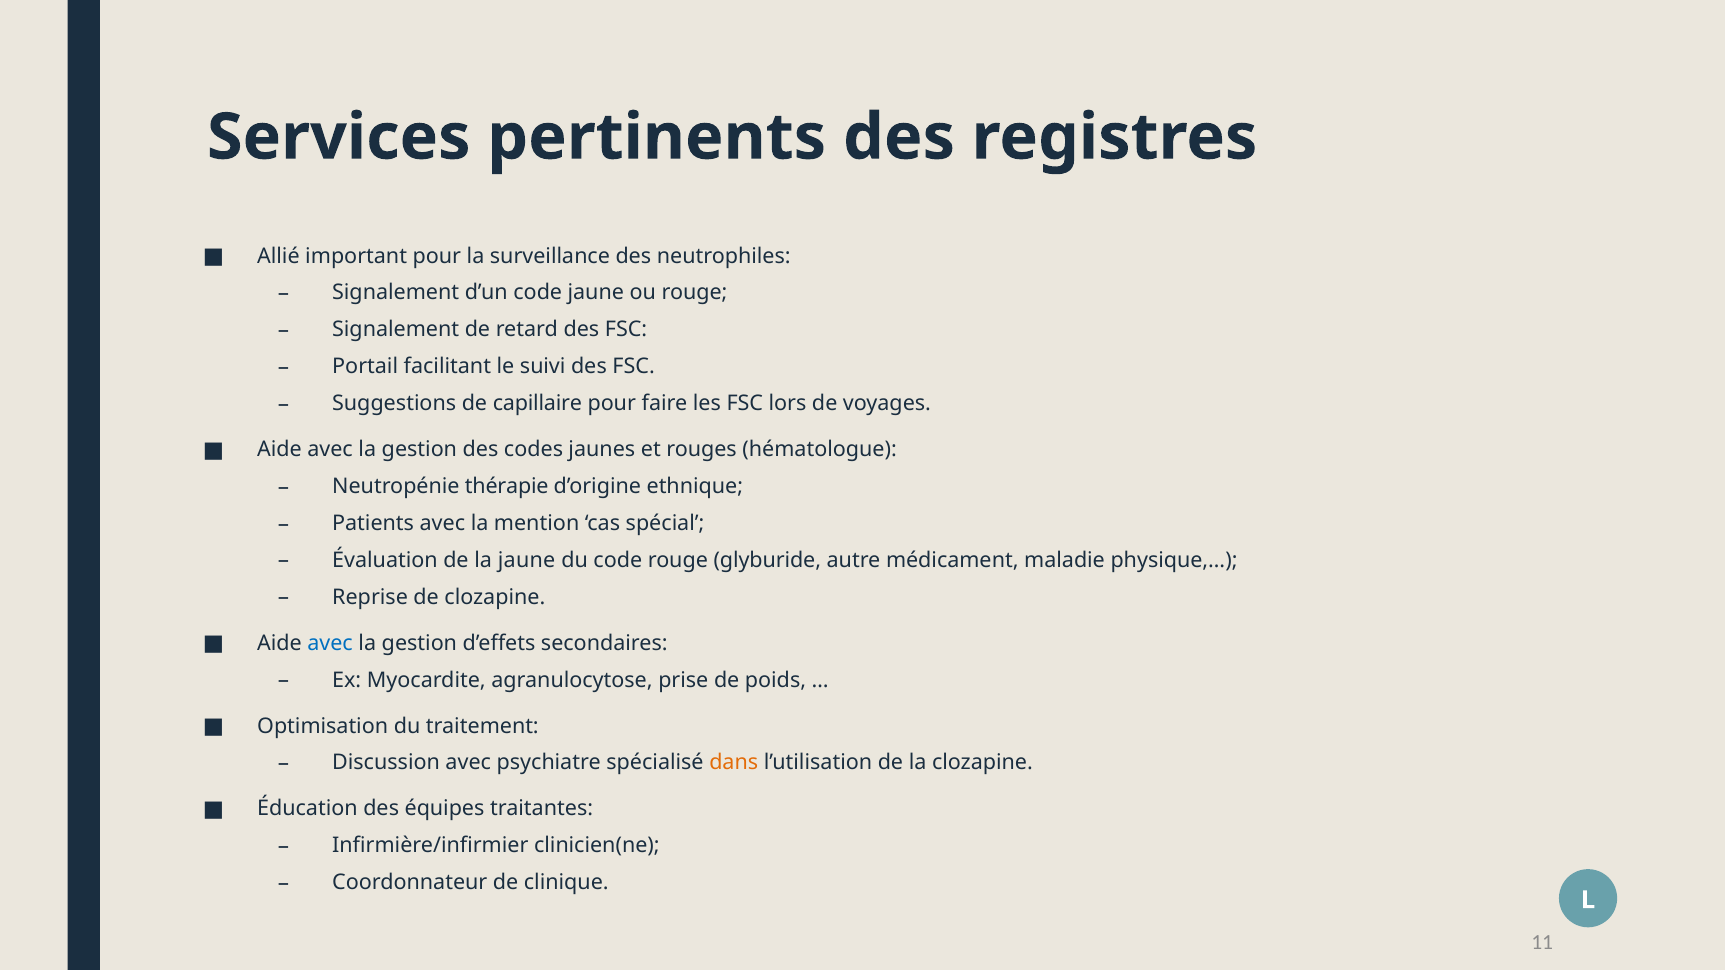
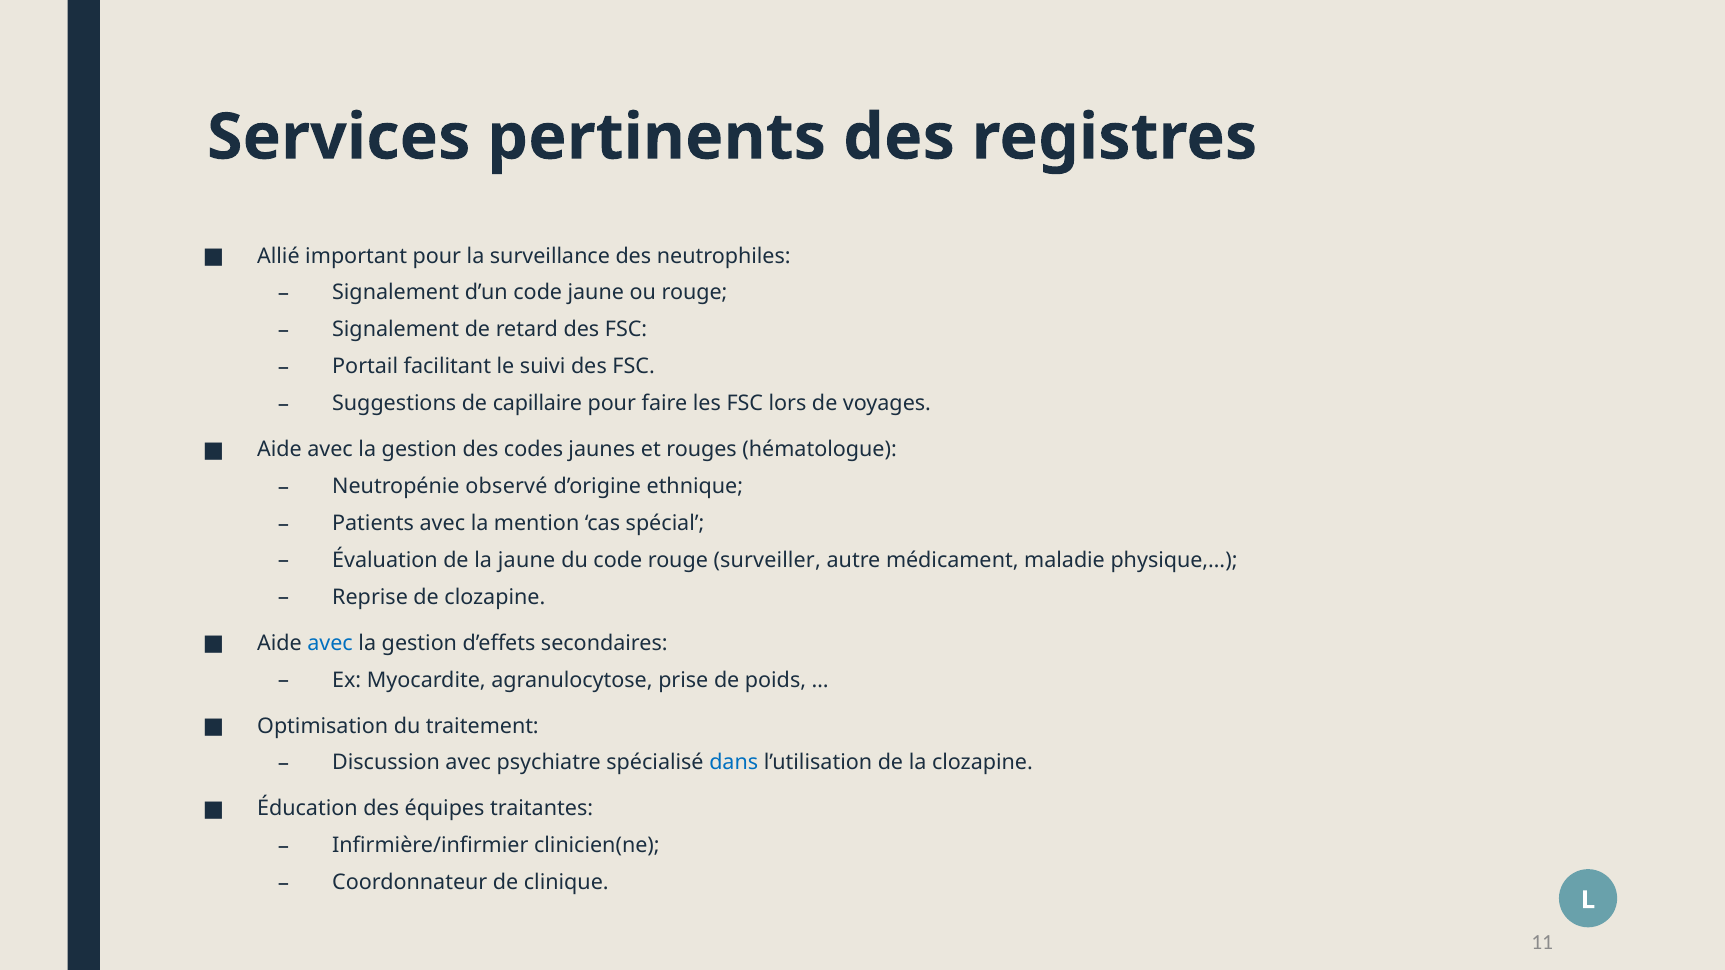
thérapie: thérapie -> observé (507, 487)
glyburide: glyburide -> surveiller (767, 560)
dans colour: orange -> blue (734, 763)
